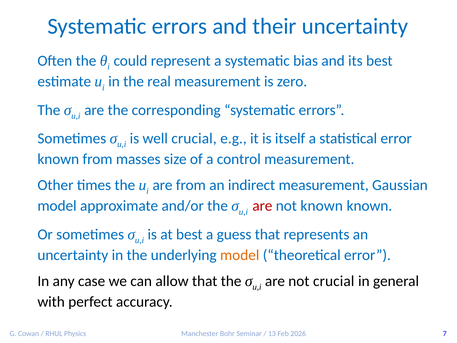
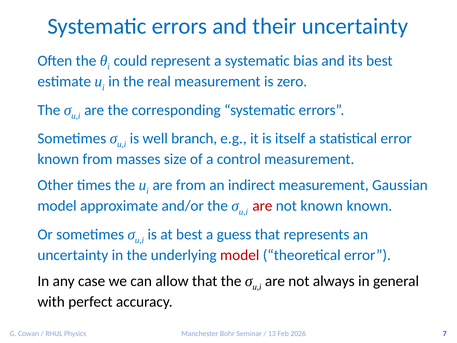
well crucial: crucial -> branch (194, 138)
model colour: orange -> red (240, 255)
not crucial: crucial -> always (334, 281)
